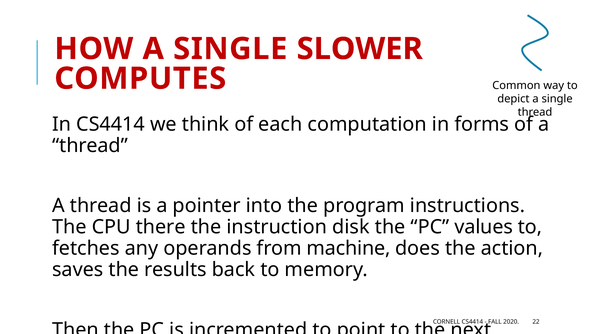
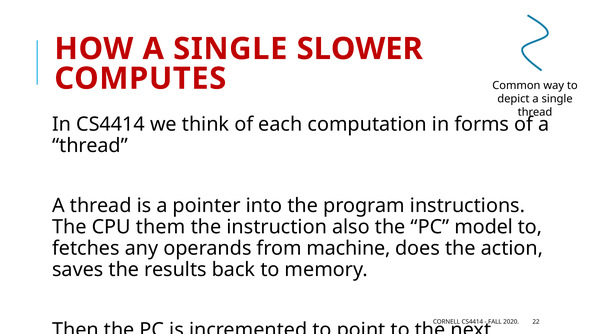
there: there -> them (161, 227)
disk: disk -> also (351, 227)
values: values -> model (484, 227)
